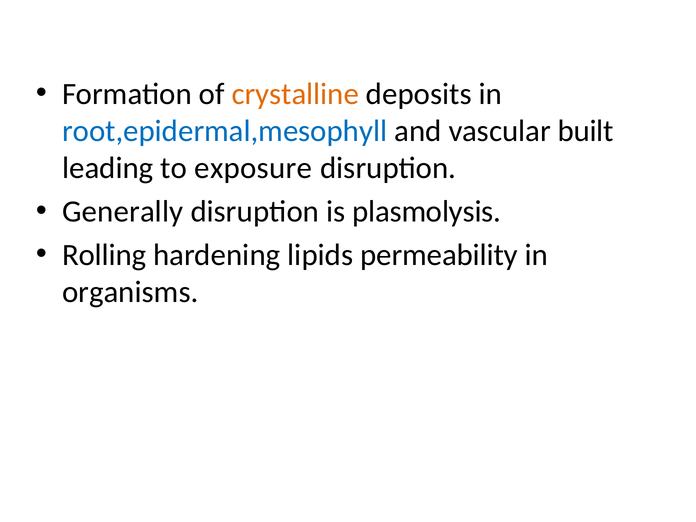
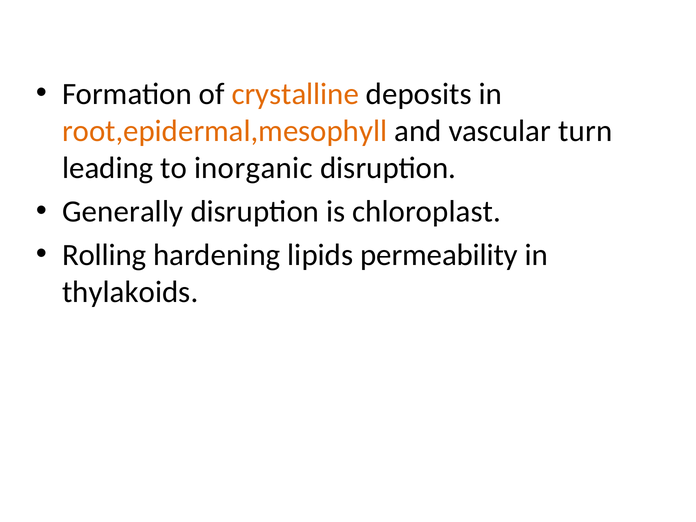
root,epidermal,mesophyll colour: blue -> orange (225, 131)
built: built -> turn (585, 131)
exposure: exposure -> inorganic (253, 168)
plasmolysis: plasmolysis -> chloroplast (427, 211)
organisms: organisms -> thylakoids (130, 292)
